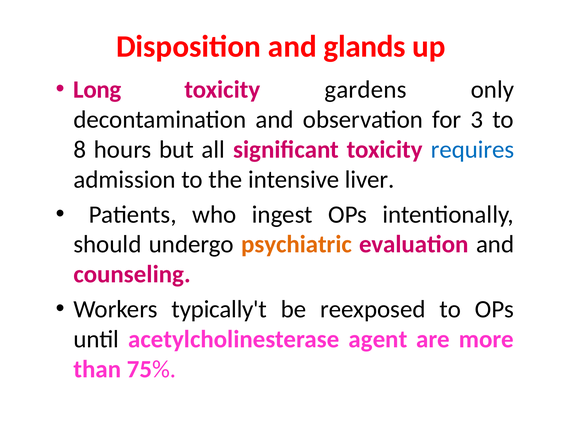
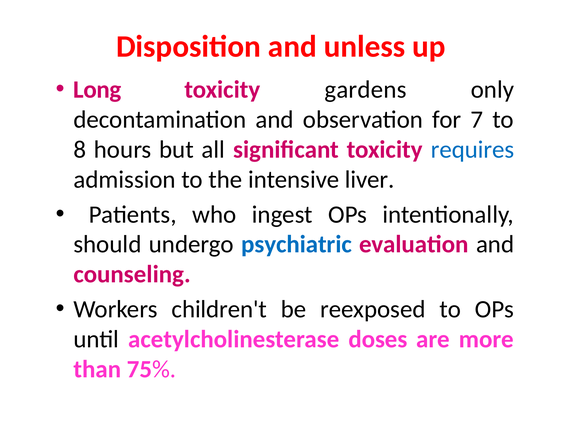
glands: glands -> unless (365, 47)
3: 3 -> 7 (477, 120)
psychiatric colour: orange -> blue (297, 245)
typically't: typically't -> children't (219, 310)
agent: agent -> doses (378, 340)
